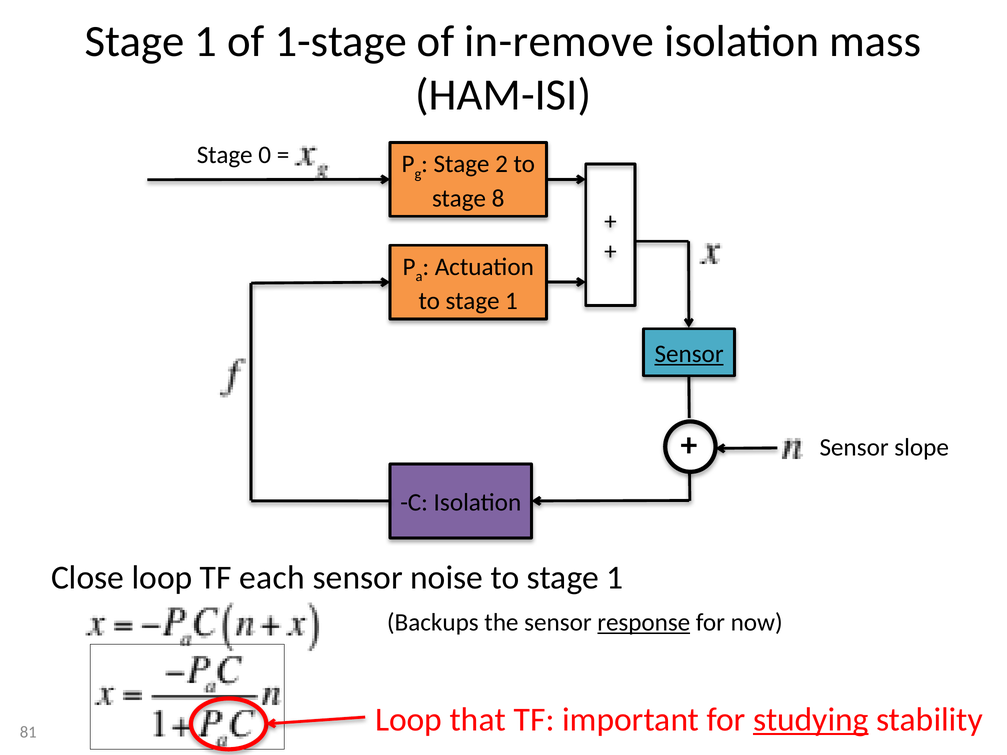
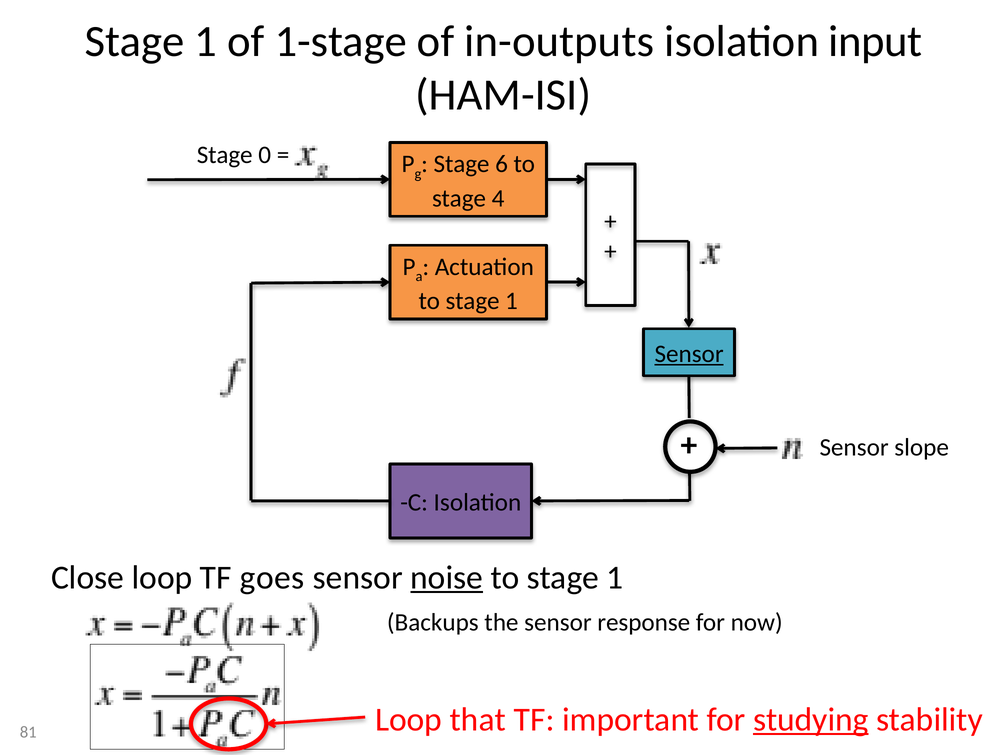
in-remove: in-remove -> in-outputs (559, 41)
mass: mass -> input (875, 41)
2: 2 -> 6 (502, 164)
8: 8 -> 4 (498, 198)
each: each -> goes (272, 578)
noise underline: none -> present (447, 578)
response underline: present -> none (644, 623)
